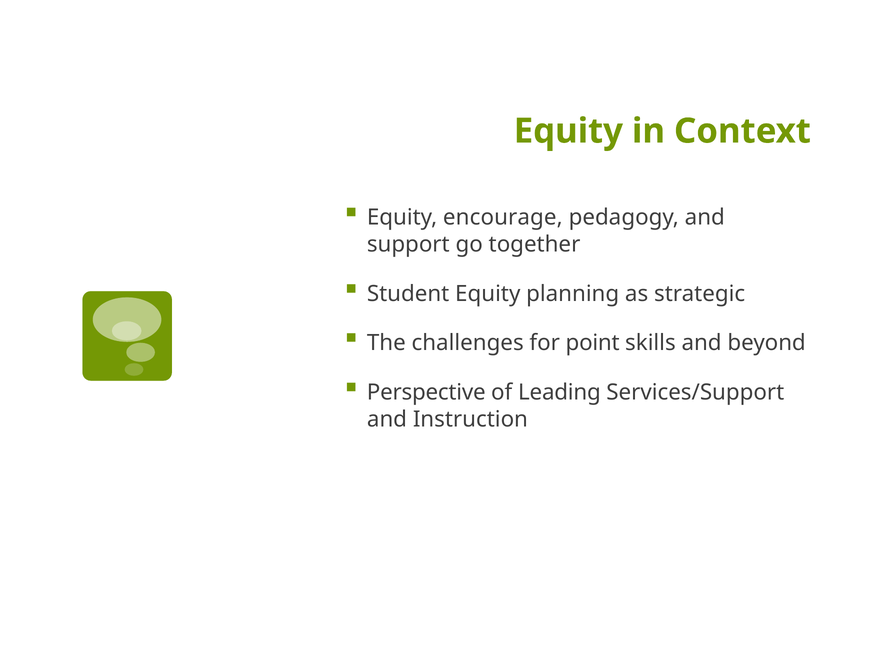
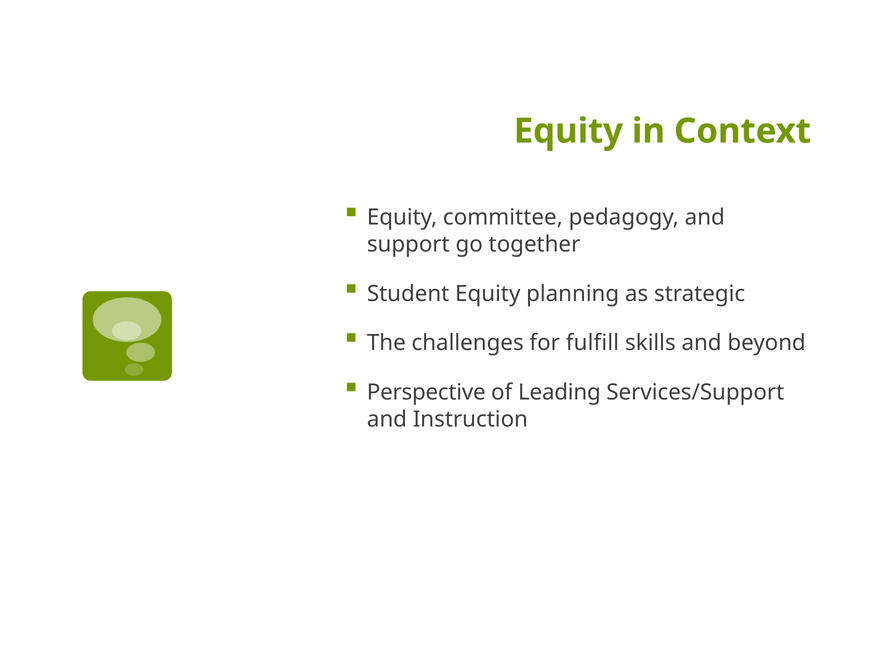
encourage: encourage -> committee (503, 217)
point: point -> fulfill (592, 343)
